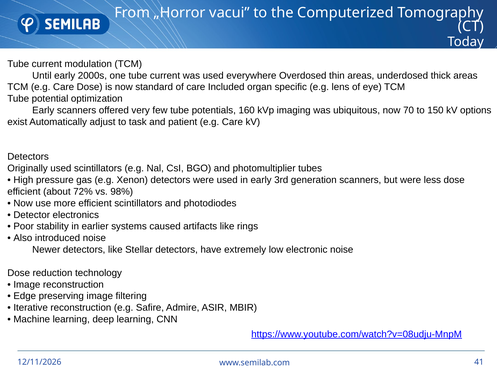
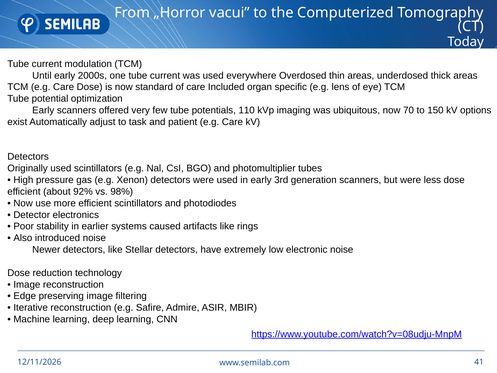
160: 160 -> 110 (247, 110)
72%: 72% -> 92% (83, 191)
